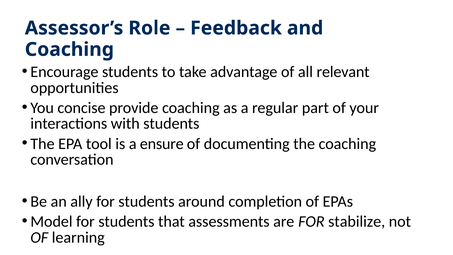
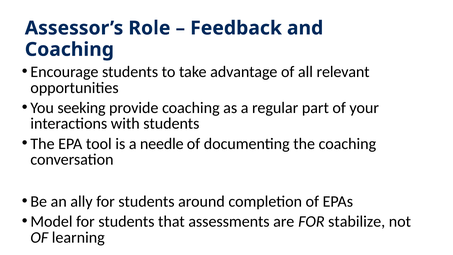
concise: concise -> seeking (82, 108)
ensure: ensure -> needle (162, 144)
